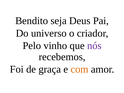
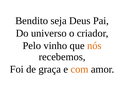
nós colour: purple -> orange (94, 46)
